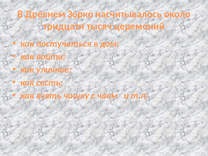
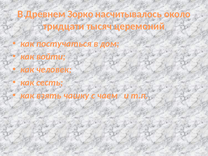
уличное: уличное -> человек (54, 70)
